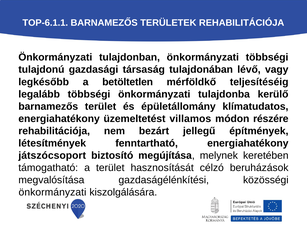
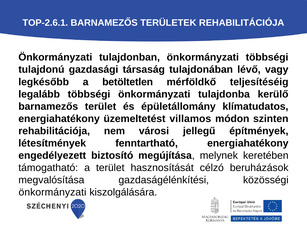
TOP-6.1.1: TOP-6.1.1 -> TOP-2.6.1 (45, 23)
részére: részére -> szinten (271, 119)
bezárt: bezárt -> városi (154, 131)
játszócsoport: játszócsoport -> engedélyezett (52, 156)
